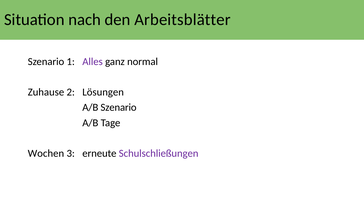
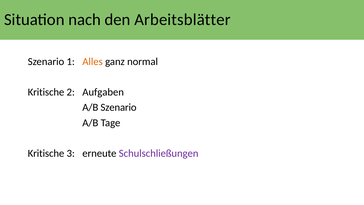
Alles colour: purple -> orange (93, 62)
Zuhause: Zuhause -> Kritische (46, 92)
Lösungen: Lösungen -> Aufgaben (103, 92)
Wochen: Wochen -> Kritische (46, 153)
